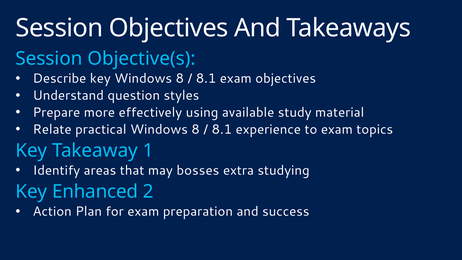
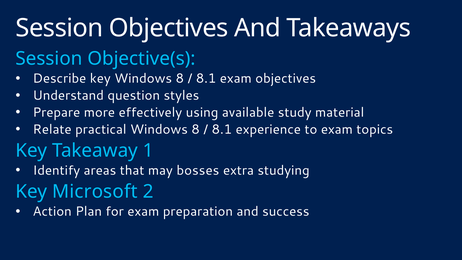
Enhanced: Enhanced -> Microsoft (95, 191)
